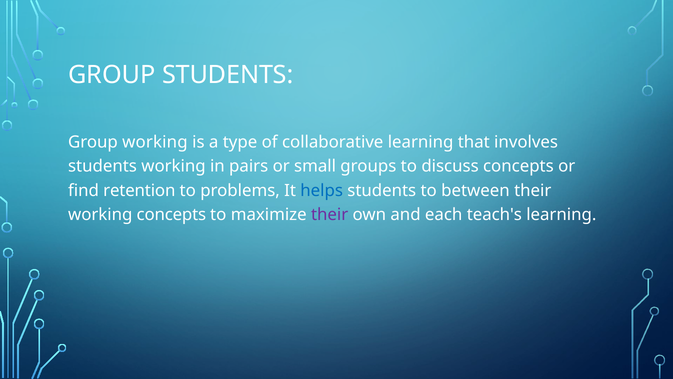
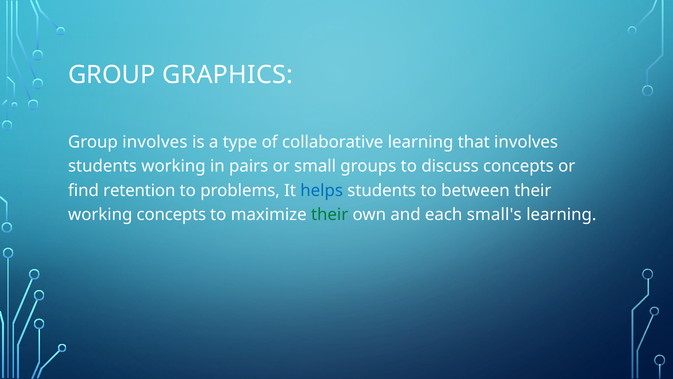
GROUP STUDENTS: STUDENTS -> GRAPHICS (228, 75)
Group working: working -> involves (155, 142)
their colour: purple -> green (330, 215)
teach's: teach's -> small's (494, 215)
